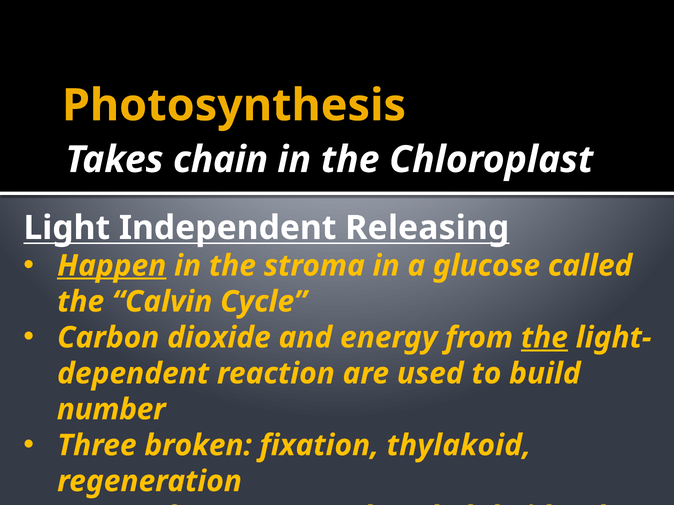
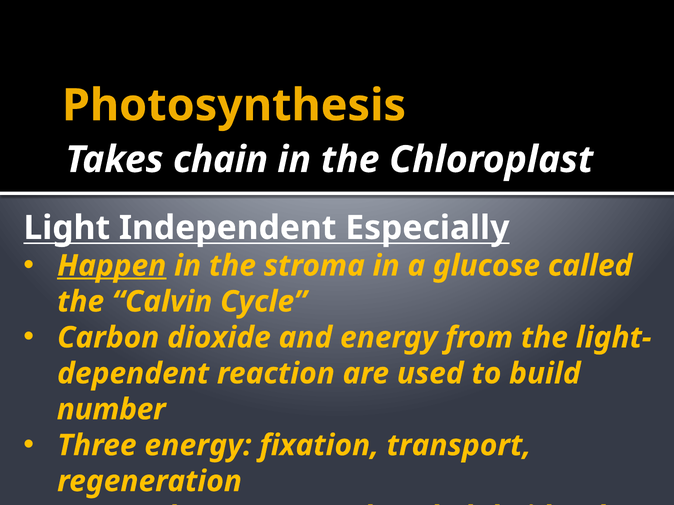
Releasing: Releasing -> Especially (427, 228)
the underline: present -> none (544, 338)
Three broken: broken -> energy (198, 446)
fixation thylakoid: thylakoid -> transport (459, 446)
